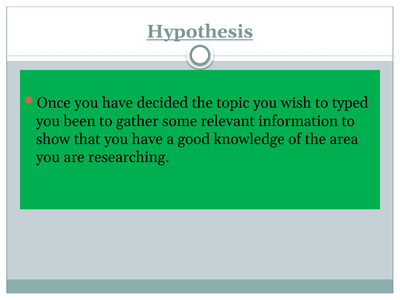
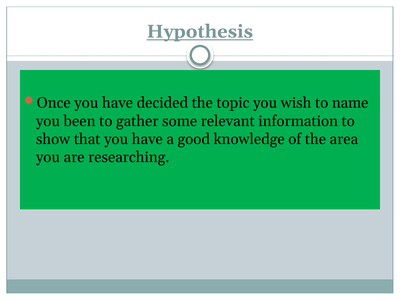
typed: typed -> name (350, 103)
